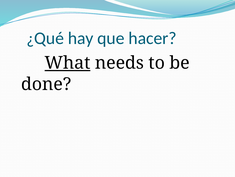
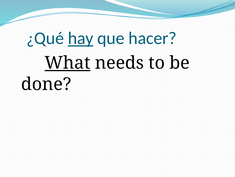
hay underline: none -> present (81, 38)
